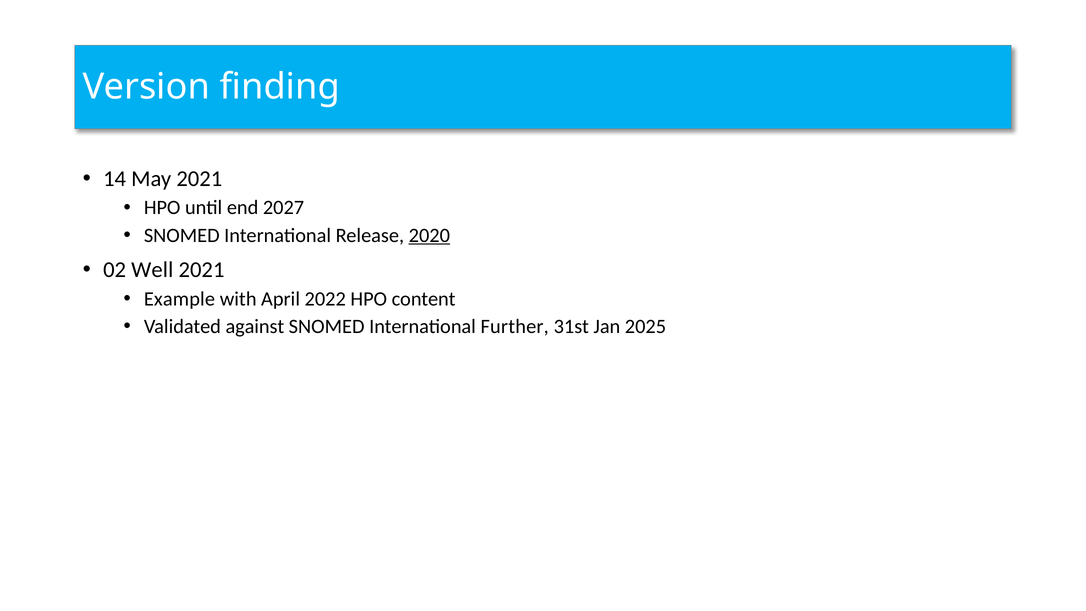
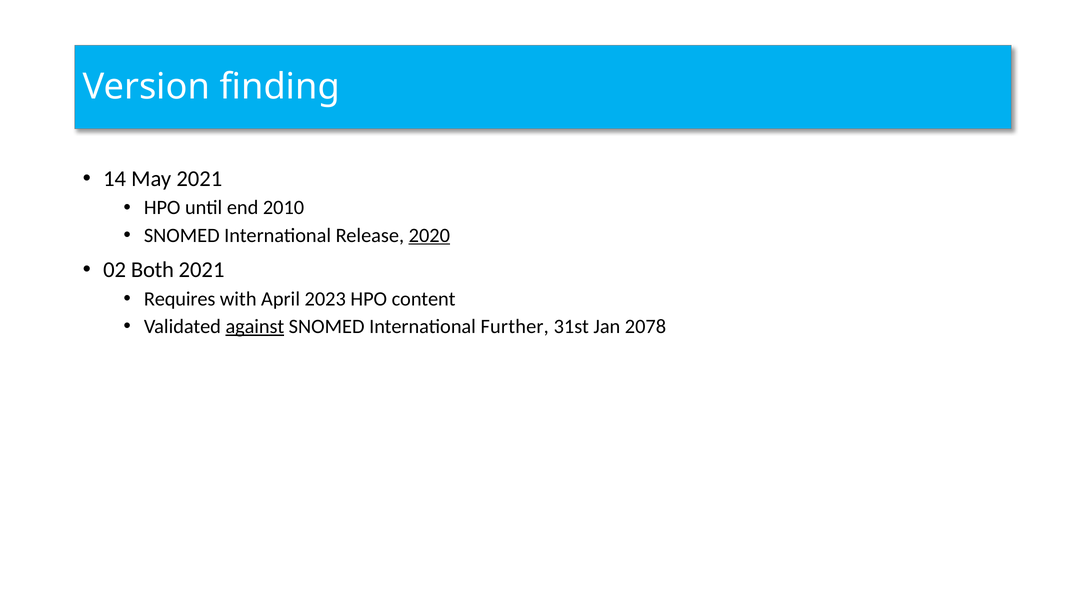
2027: 2027 -> 2010 (284, 208)
Well: Well -> Both (152, 270)
Example: Example -> Requires (180, 299)
2022: 2022 -> 2023 (325, 299)
against underline: none -> present (255, 326)
2025: 2025 -> 2078 (645, 326)
